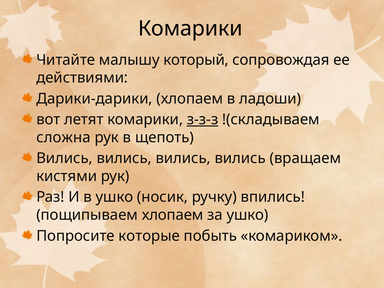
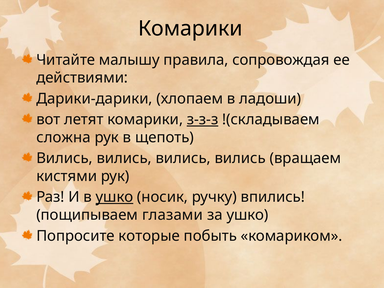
который: который -> правила (196, 60)
ушко underline: none -> present (114, 197)
хлопаем: хлопаем -> глазами (172, 215)
